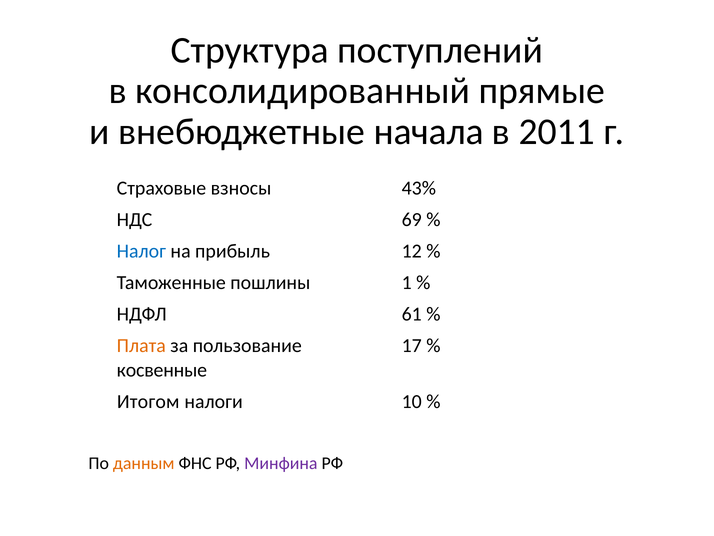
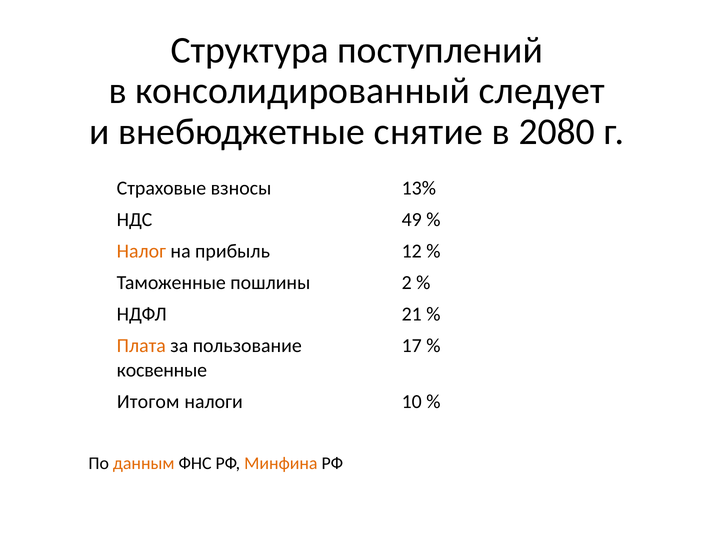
прямые: прямые -> следует (542, 91)
начала: начала -> снятие (428, 132)
2011: 2011 -> 2080 (557, 132)
43%: 43% -> 13% (419, 188)
69: 69 -> 49 (412, 220)
Налог colour: blue -> orange (141, 251)
1: 1 -> 2 (407, 282)
61: 61 -> 21 (412, 314)
Минфина colour: purple -> orange (281, 463)
